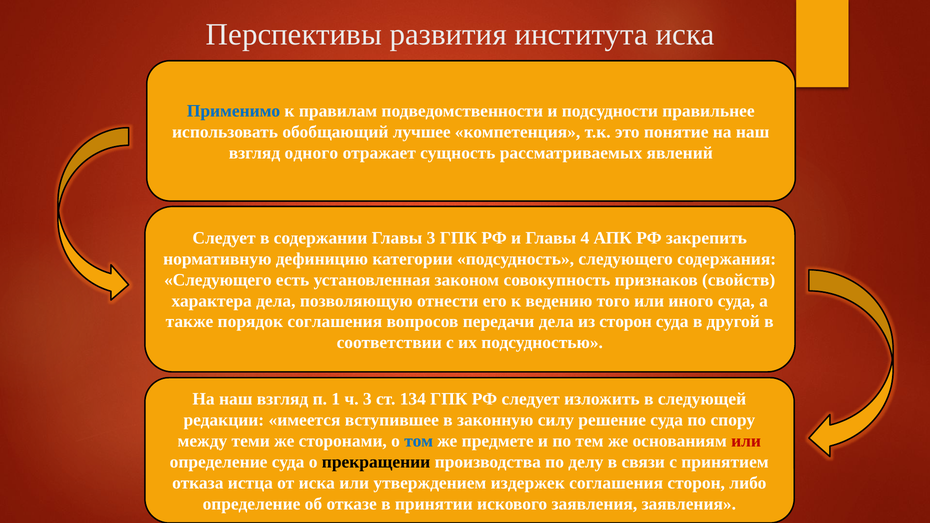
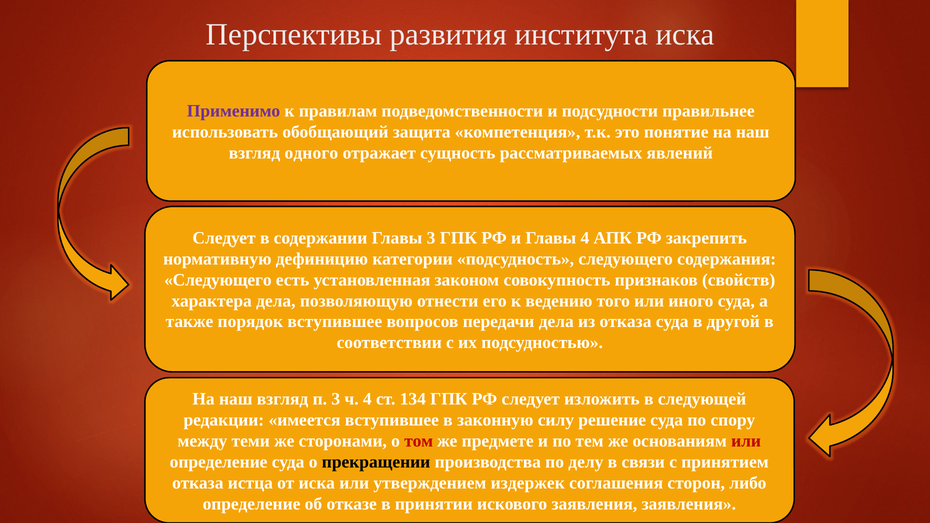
Применимо colour: blue -> purple (234, 111)
лучшее: лучшее -> защита (422, 132)
порядок соглашения: соглашения -> вступившее (335, 322)
из сторон: сторон -> отказа (626, 322)
п 1: 1 -> 3 (336, 399)
ч 3: 3 -> 4 (367, 399)
том colour: blue -> red (419, 441)
